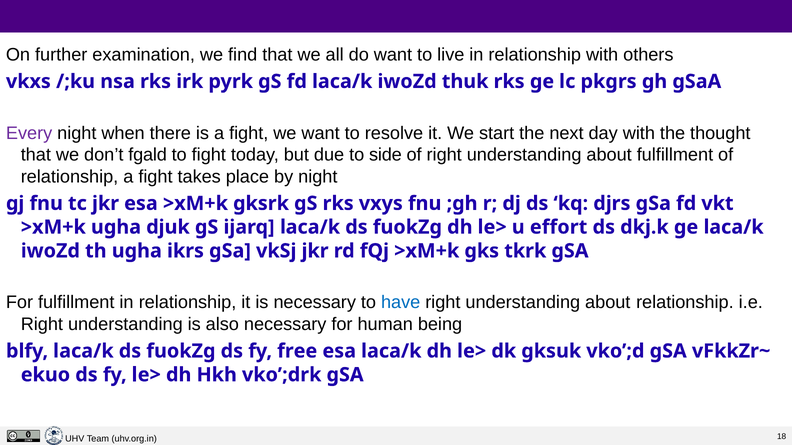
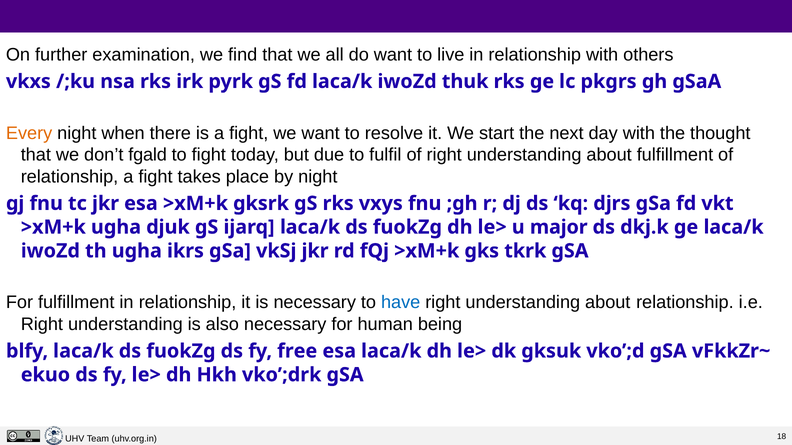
Every colour: purple -> orange (29, 133)
side: side -> fulfil (385, 155)
effort: effort -> major (559, 227)
